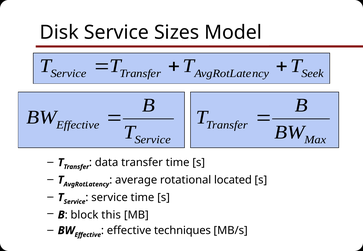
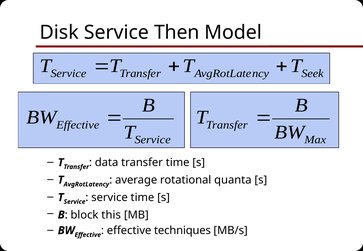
Sizes: Sizes -> Then (177, 32)
located: located -> quanta (233, 180)
